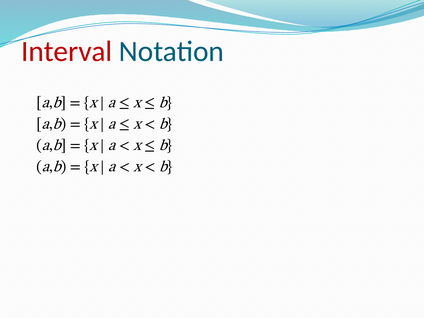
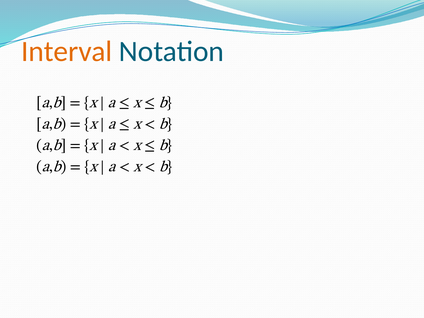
Interval colour: red -> orange (67, 52)
